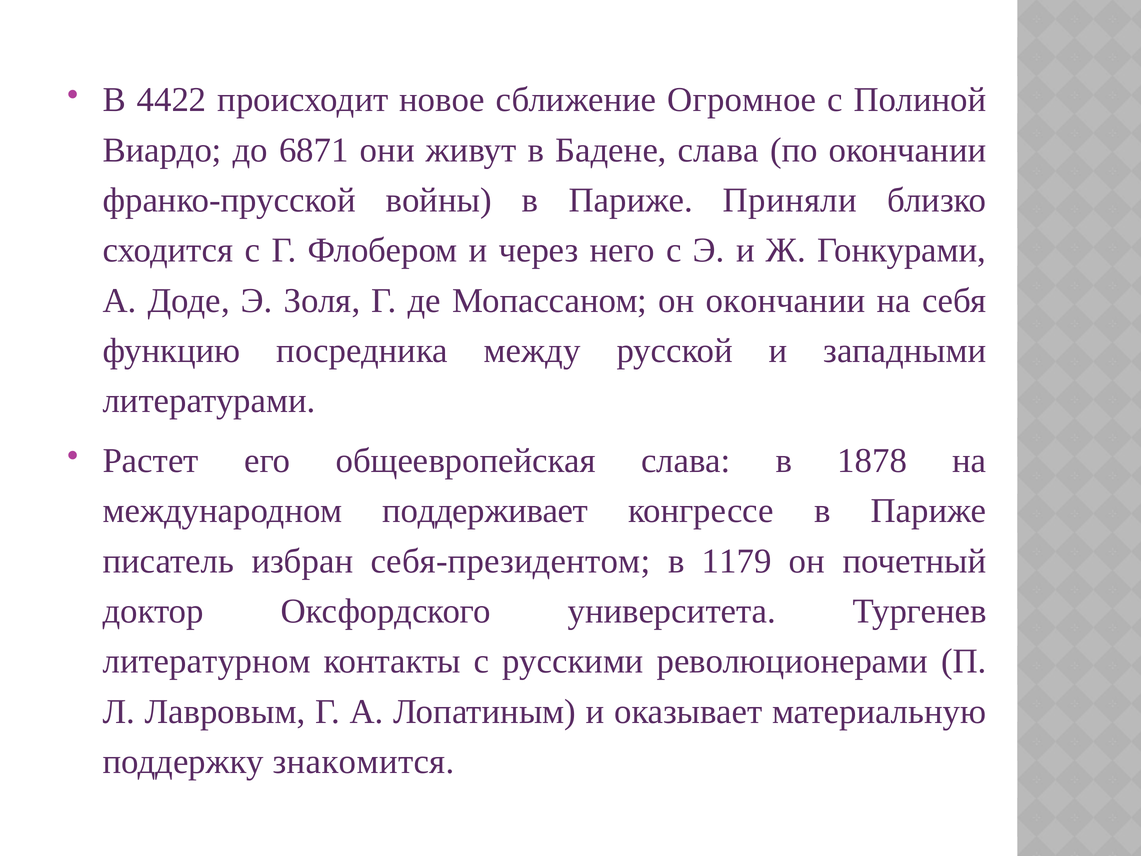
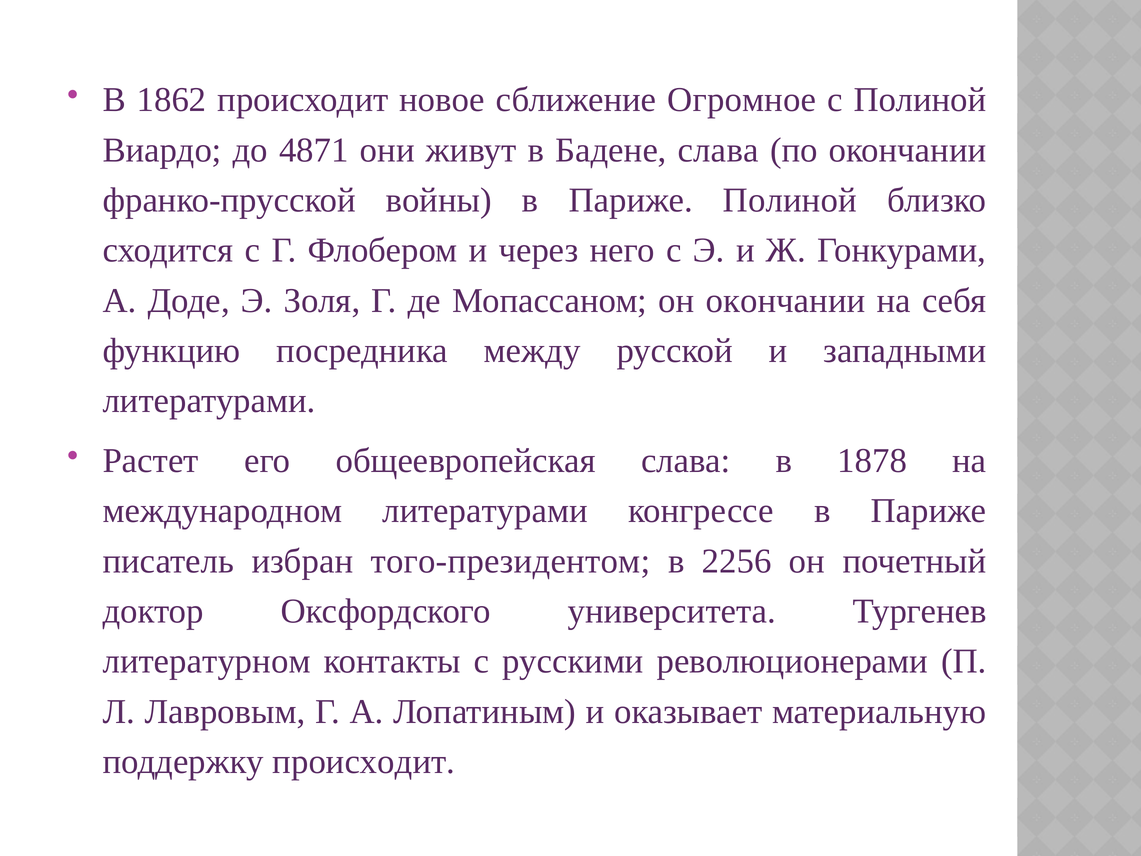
4422: 4422 -> 1862 (172, 100)
6871: 6871 -> 4871 (314, 150)
Париже Приняли: Приняли -> Полиной (790, 200)
международном поддерживает: поддерживает -> литературами (485, 511)
себя-президентом: себя-президентом -> того-президентом (511, 561)
1179: 1179 -> 2256 (737, 561)
поддержку знакомится: знакомится -> происходит (364, 762)
